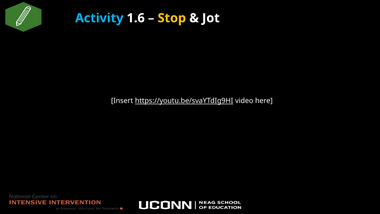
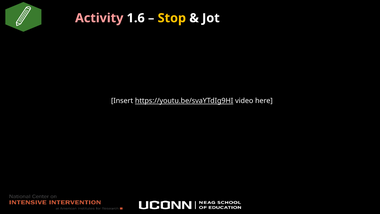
Activity colour: light blue -> pink (99, 18)
